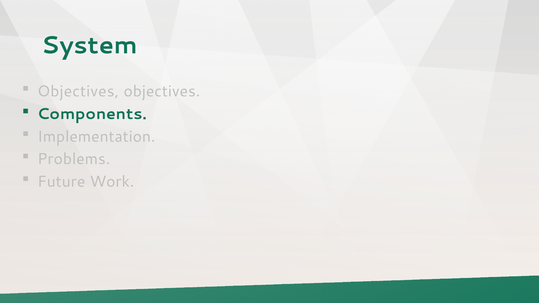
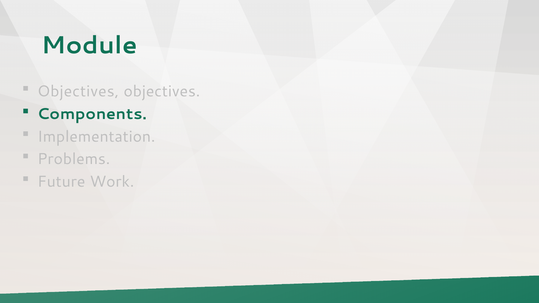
System: System -> Module (89, 45)
